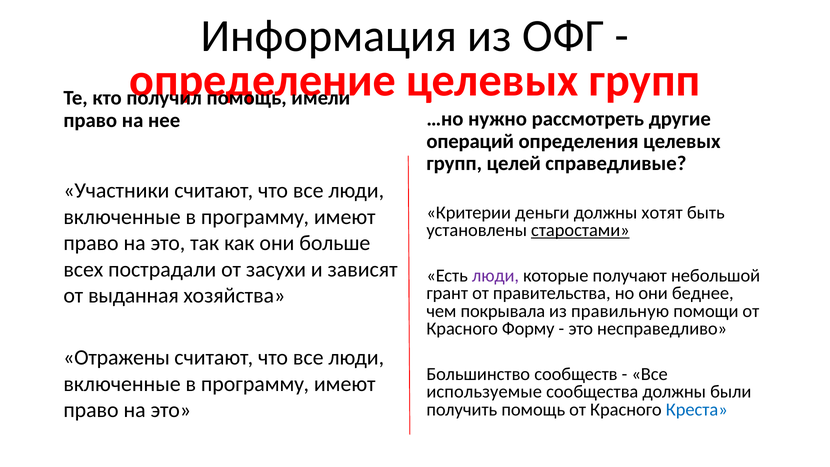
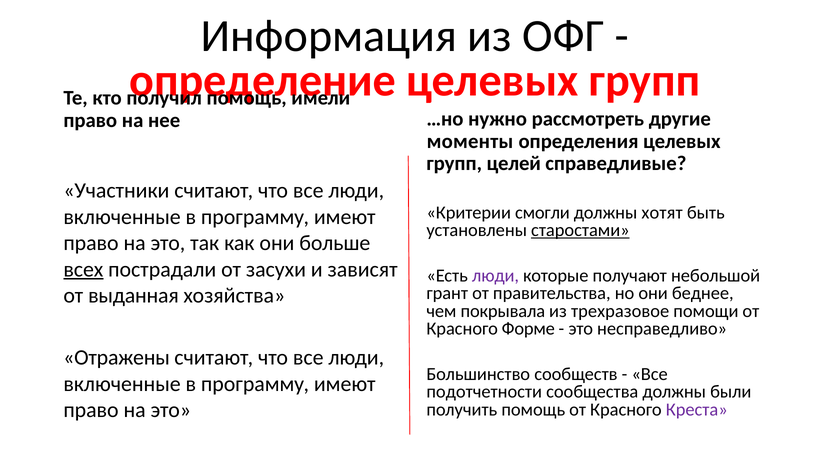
операций: операций -> моменты (470, 141)
деньги: деньги -> смогли (542, 212)
всех underline: none -> present (83, 269)
правильную: правильную -> трехразовое (620, 311)
Форму: Форму -> Форме (528, 329)
используемые: используемые -> подотчетности (484, 392)
Креста colour: blue -> purple (697, 410)
